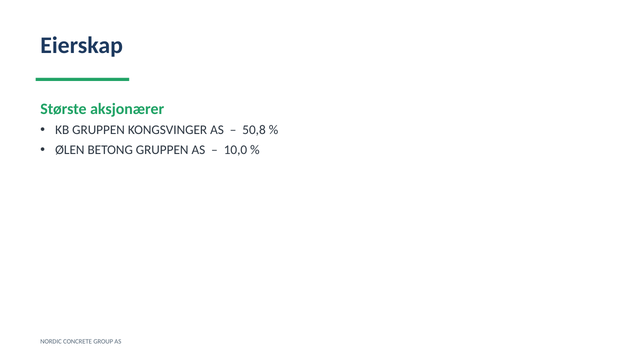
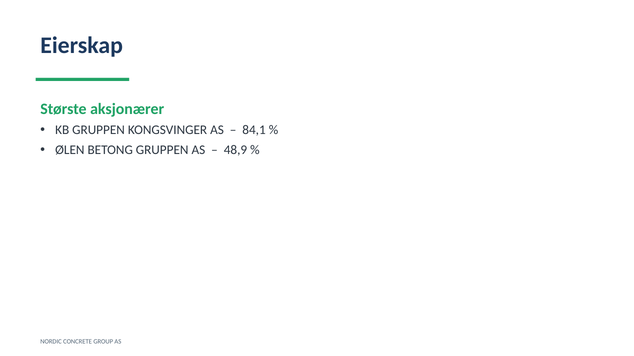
50,8: 50,8 -> 84,1 (254, 130)
10,0: 10,0 -> 48,9 (235, 150)
